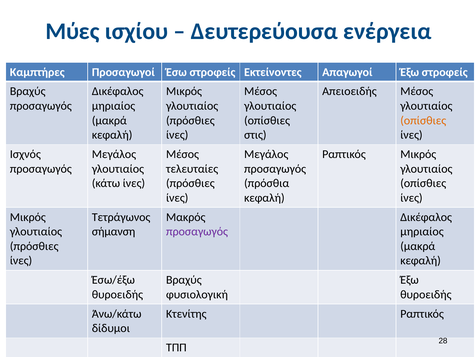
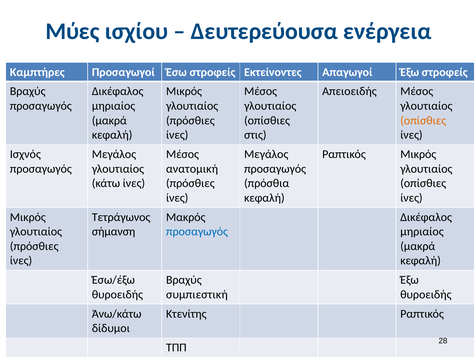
τελευταίες: τελευταίες -> ανατομική (192, 169)
προσαγωγός colour: purple -> blue (197, 232)
φυσιολογική: φυσιολογική -> συμπιεστική (197, 295)
